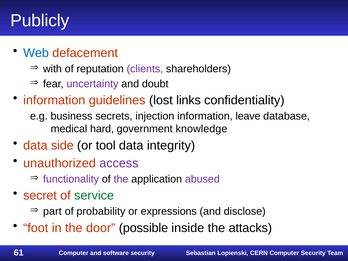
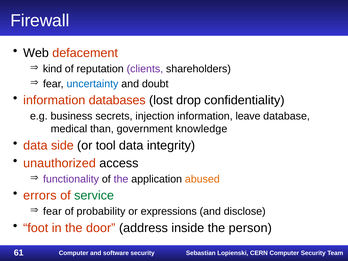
Publicly: Publicly -> Firewall (40, 21)
Web colour: blue -> black (36, 53)
with: with -> kind (52, 69)
uncertainty colour: purple -> blue (92, 84)
guidelines: guidelines -> databases (117, 100)
links: links -> drop (189, 100)
hard: hard -> than (102, 129)
access colour: purple -> black (119, 163)
abused colour: purple -> orange (202, 179)
secret: secret -> errors (40, 196)
part: part -> fear (52, 211)
possible: possible -> address (143, 228)
attacks: attacks -> person (250, 228)
